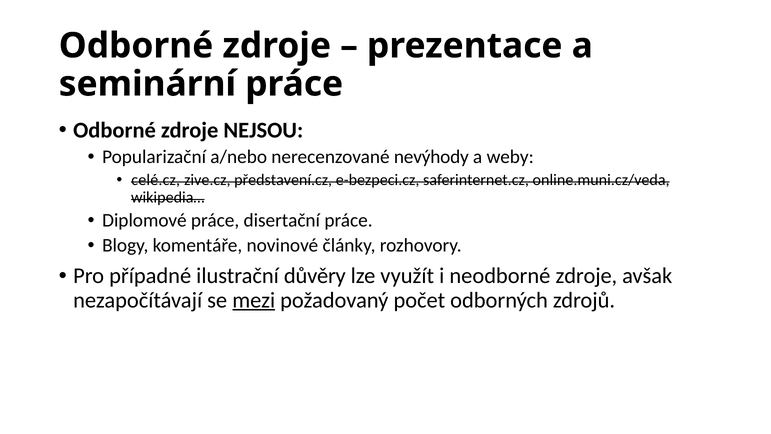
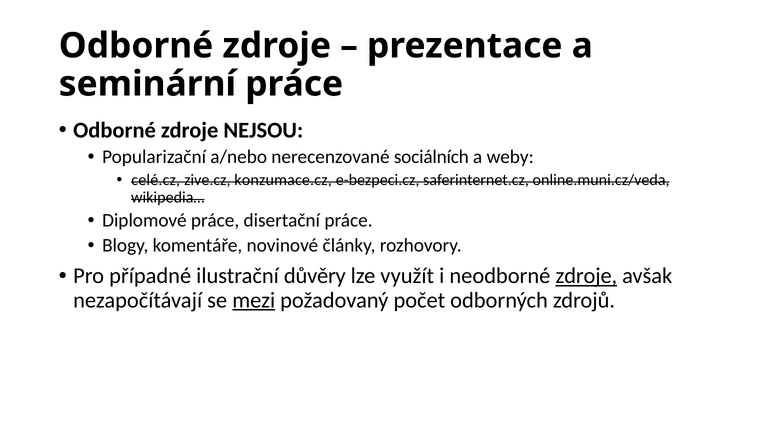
nevýhody: nevýhody -> sociálních (431, 157)
představení.cz: představení.cz -> konzumace.cz (283, 180)
zdroje underline: none -> present (586, 276)
